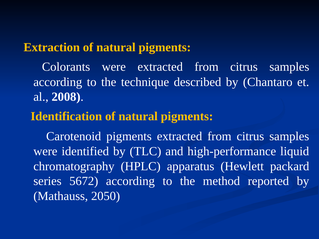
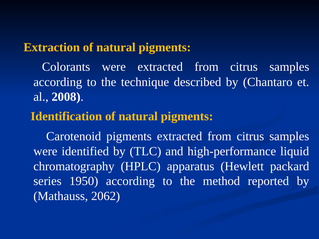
5672: 5672 -> 1950 (84, 181)
2050: 2050 -> 2062 (106, 196)
